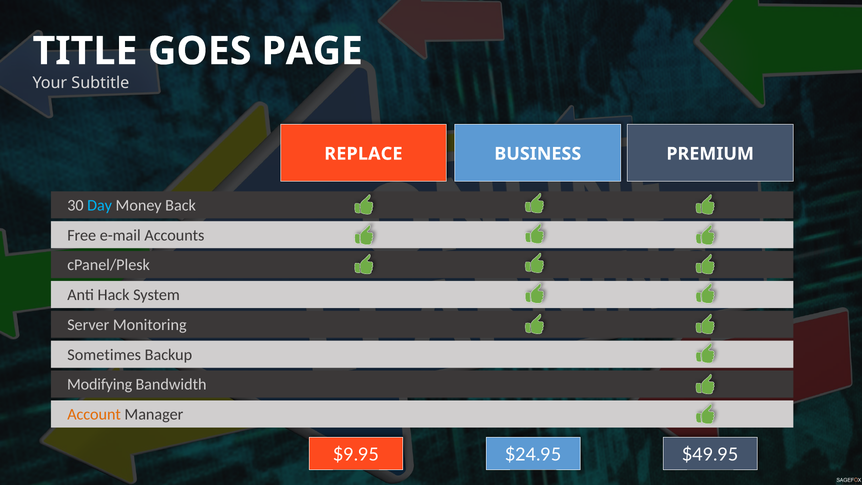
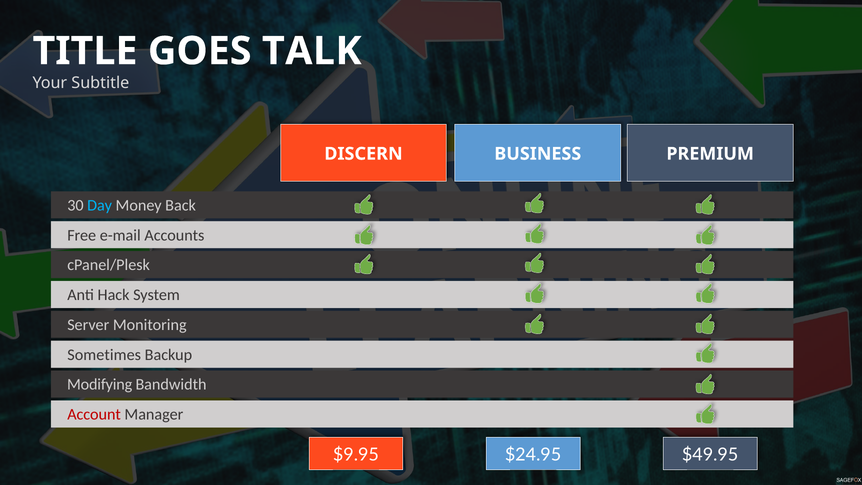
PAGE: PAGE -> TALK (312, 51)
REPLACE: REPLACE -> DISCERN (363, 154)
Account colour: orange -> red (94, 414)
